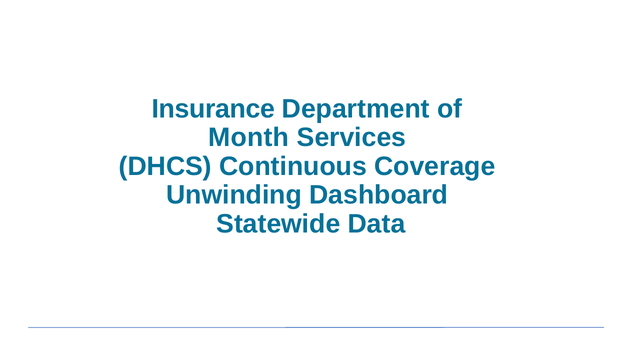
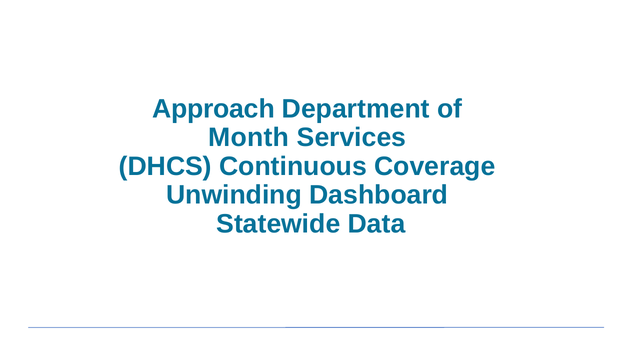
Insurance: Insurance -> Approach (213, 109)
